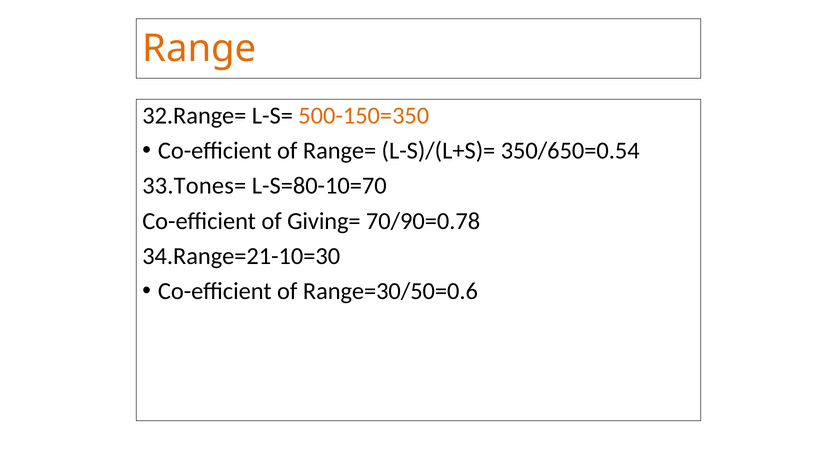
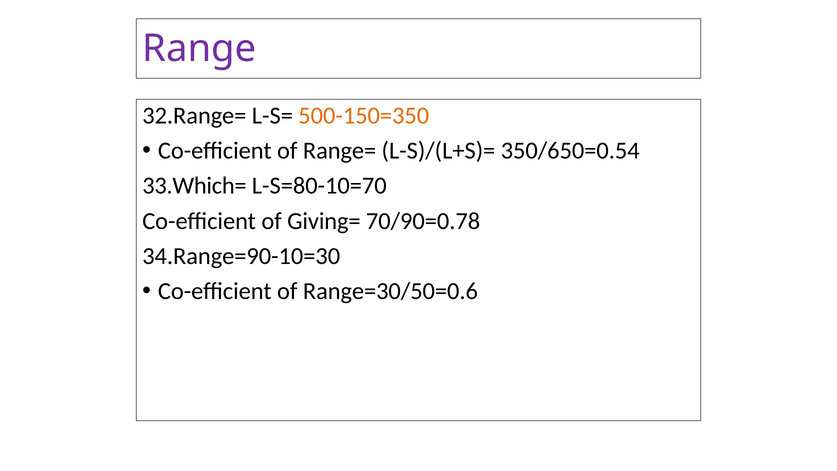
Range colour: orange -> purple (199, 48)
33.Tones=: 33.Tones= -> 33.Which= (194, 186)
34.Range=21-10=30: 34.Range=21-10=30 -> 34.Range=90-10=30 (241, 256)
